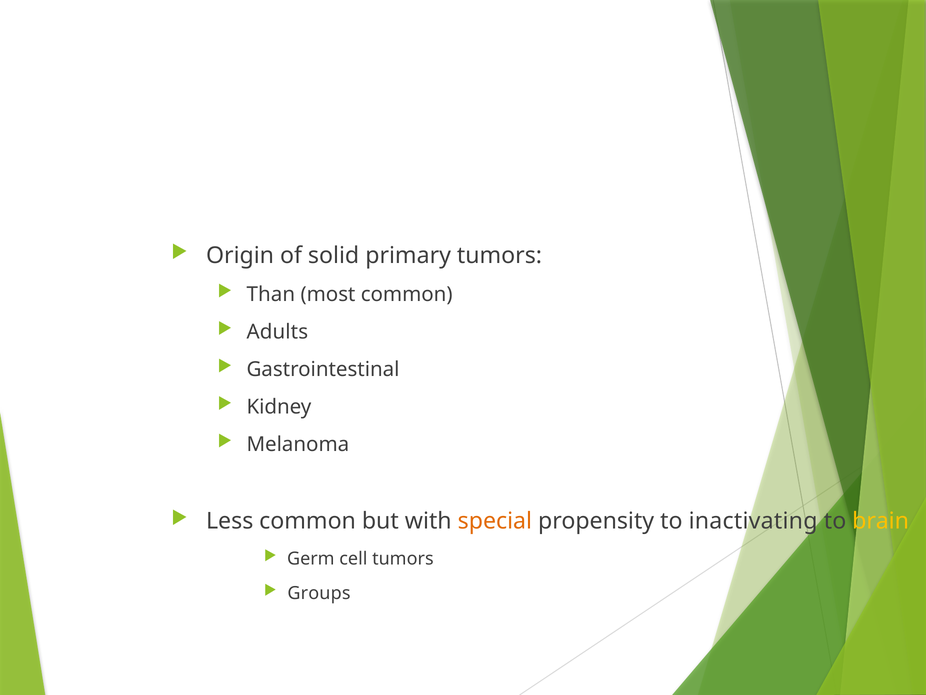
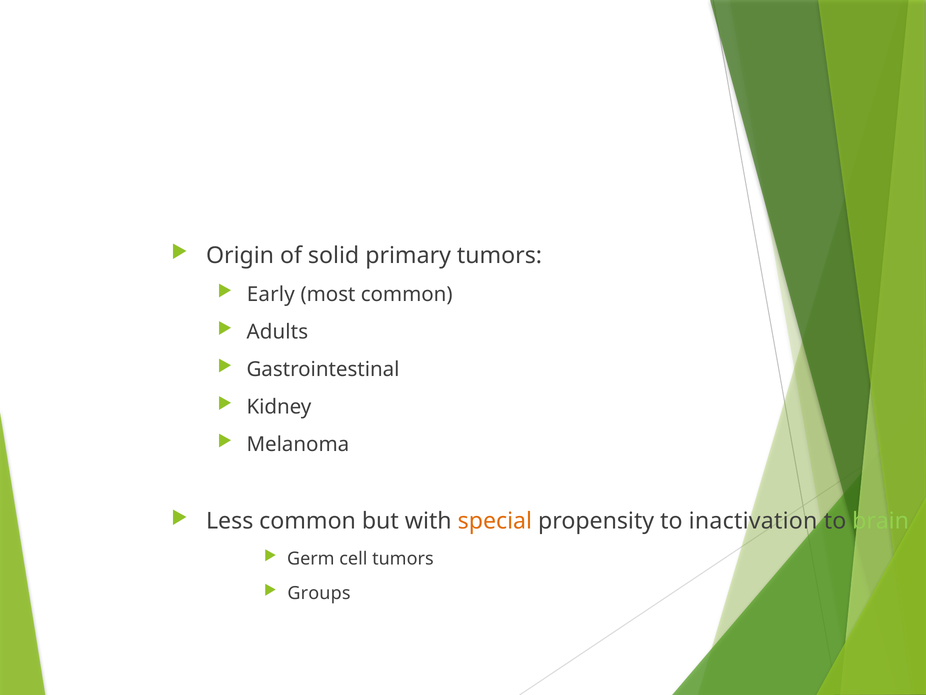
Than: Than -> Early (271, 294)
inactivating: inactivating -> inactivation (753, 521)
brain colour: yellow -> light green (881, 521)
